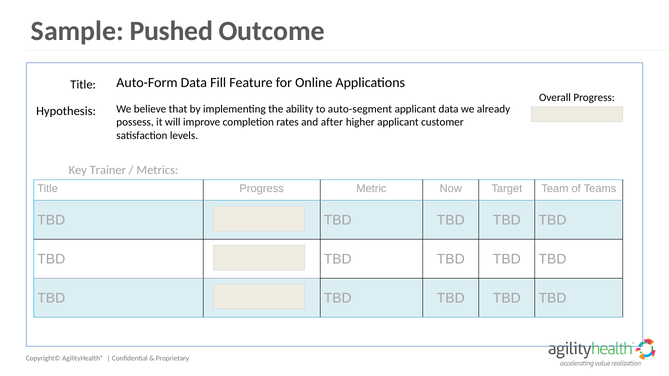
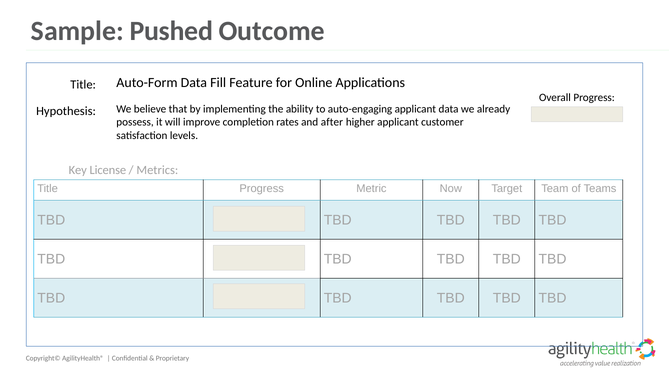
auto-segment: auto-segment -> auto-engaging (360, 109)
Trainer: Trainer -> License (108, 170)
